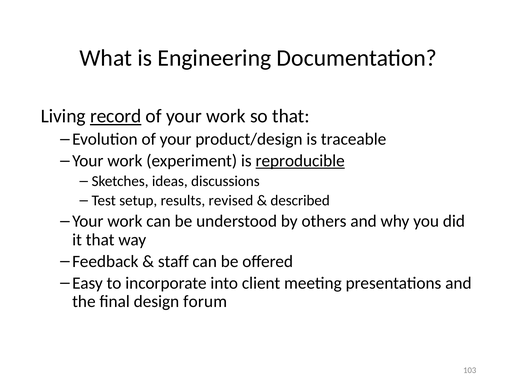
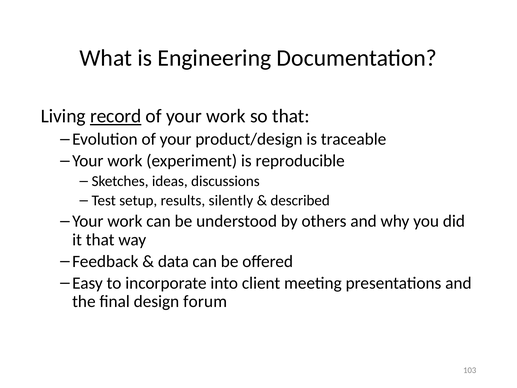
reproducible underline: present -> none (300, 161)
revised: revised -> silently (231, 200)
staff: staff -> data (173, 261)
